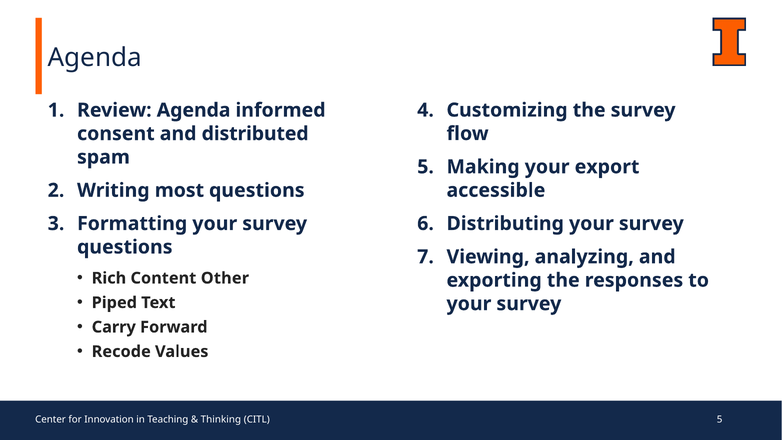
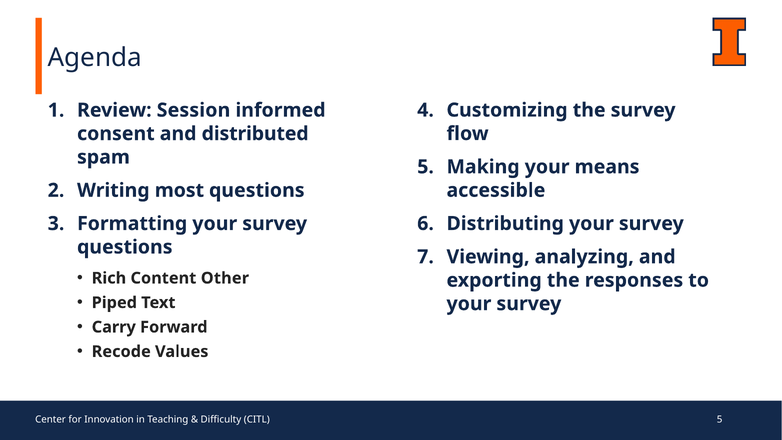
Review Agenda: Agenda -> Session (193, 110)
export: export -> means (607, 167)
Thinking: Thinking -> Difficulty (221, 419)
